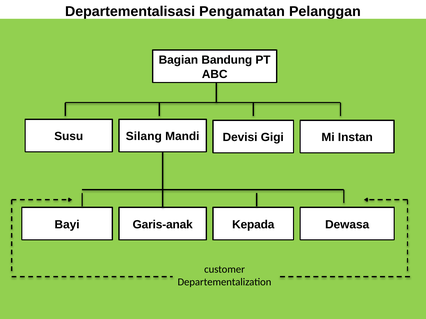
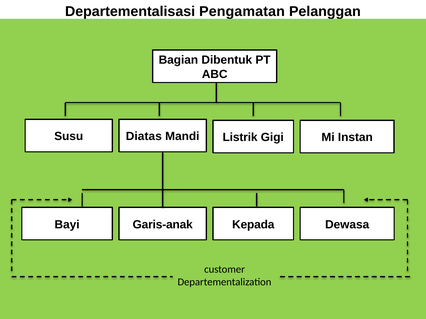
Bandung: Bandung -> Dibentuk (227, 60)
Silang: Silang -> Diatas (144, 137)
Devisi: Devisi -> Listrik (240, 138)
